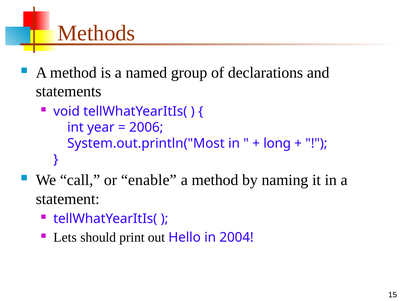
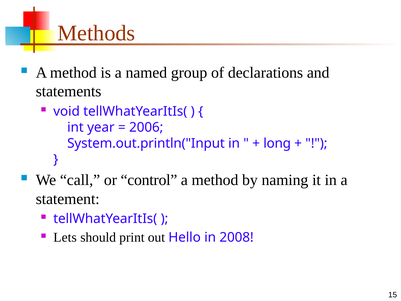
System.out.println("Most: System.out.println("Most -> System.out.println("Input (146, 143)
enable: enable -> control (149, 180)
2004: 2004 -> 2008 (237, 237)
